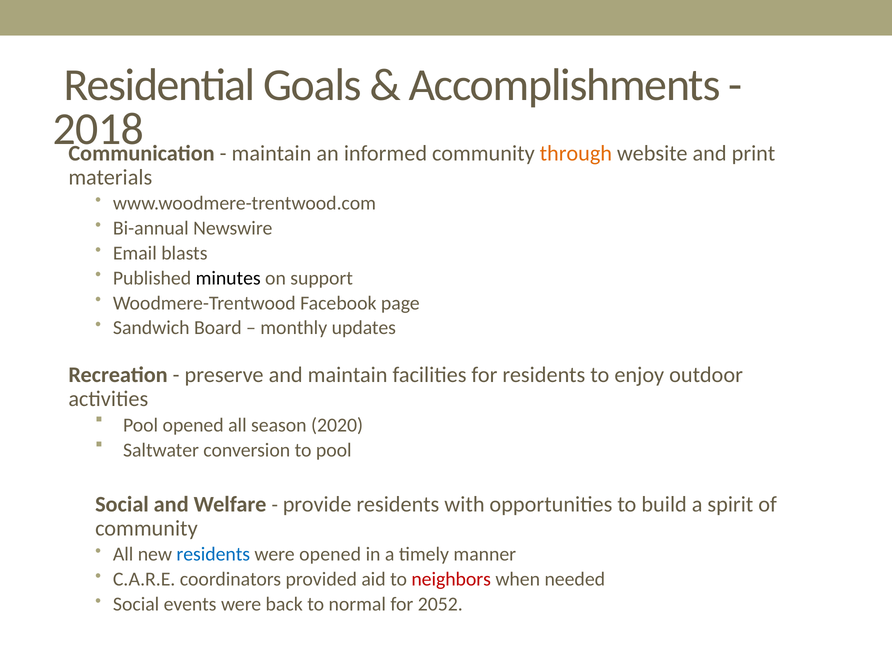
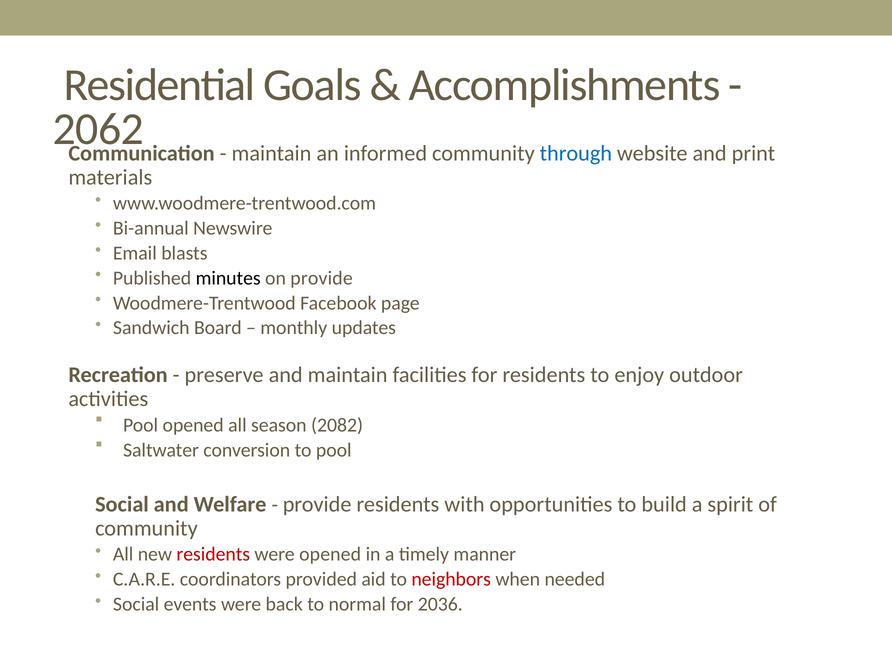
2018: 2018 -> 2062 (98, 129)
through colour: orange -> blue (576, 153)
on support: support -> provide (322, 278)
2020: 2020 -> 2082 (337, 425)
residents colour: blue -> red (213, 554)
2052: 2052 -> 2036 (440, 604)
